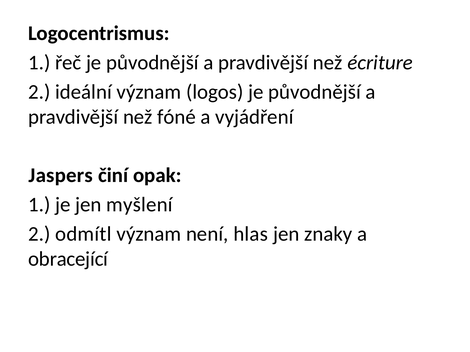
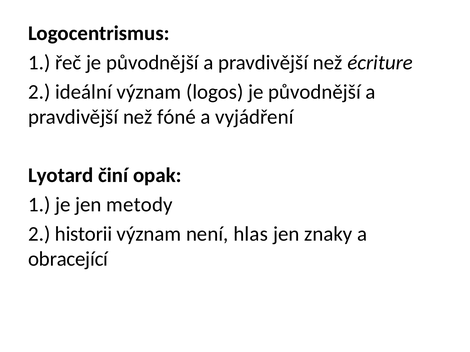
Jaspers: Jaspers -> Lyotard (61, 176)
myšlení: myšlení -> metody (140, 205)
odmítl: odmítl -> historii (84, 234)
